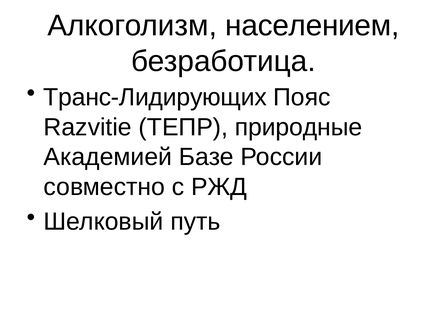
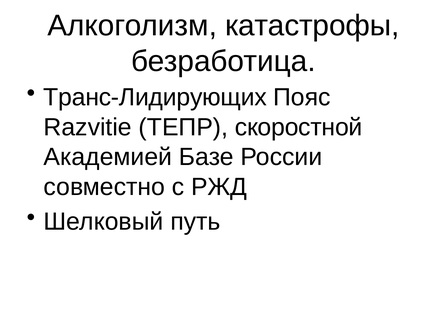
населением: населением -> катастрофы (312, 26)
природные: природные -> скоростной (299, 127)
